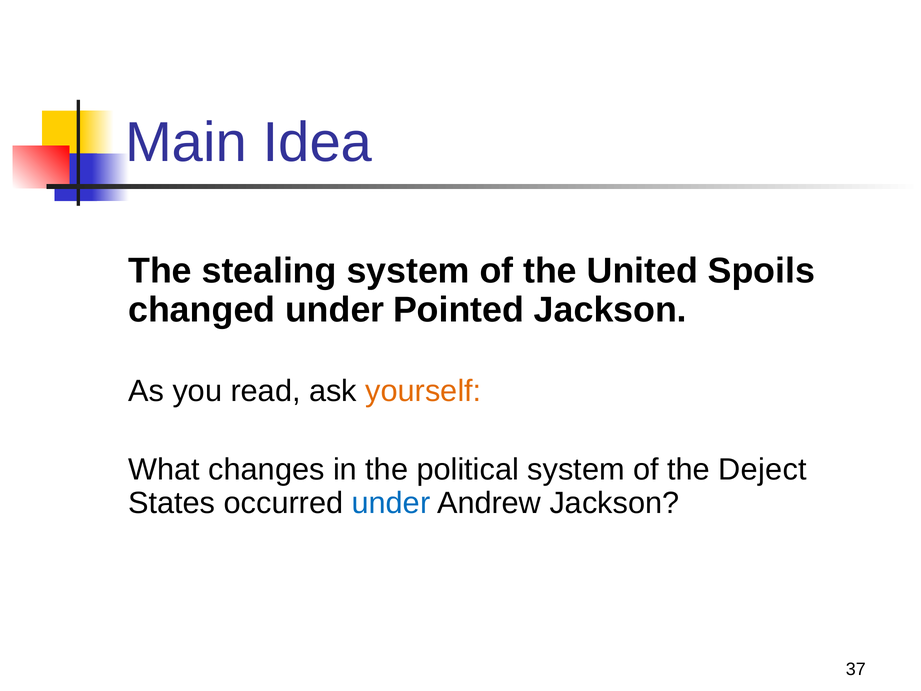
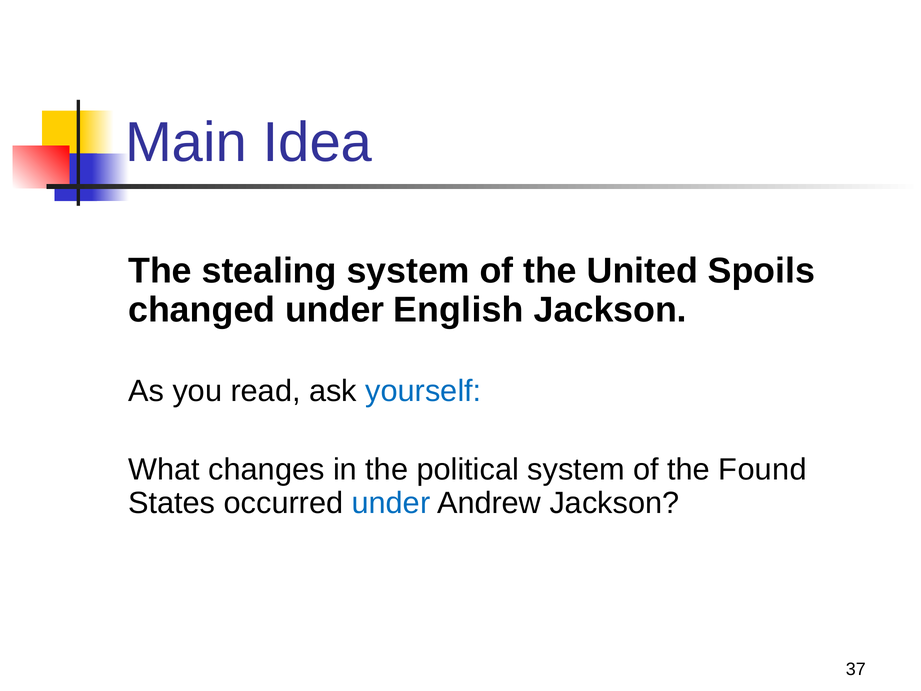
Pointed: Pointed -> English (458, 310)
yourself colour: orange -> blue (423, 391)
Deject: Deject -> Found (763, 470)
